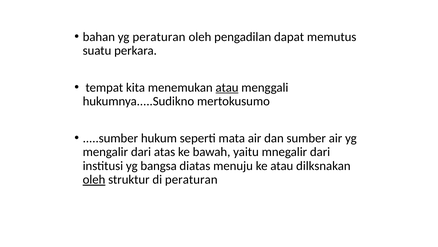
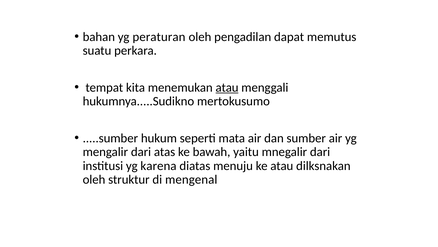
bangsa: bangsa -> karena (159, 165)
oleh underline: present -> none (94, 179)
di peraturan: peraturan -> mengenal (191, 179)
